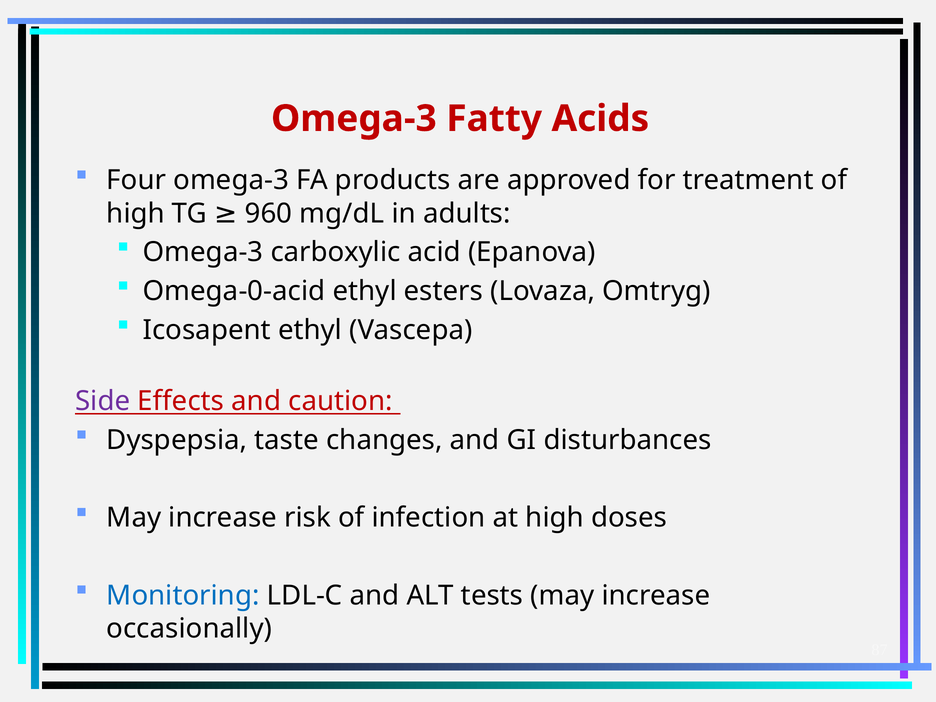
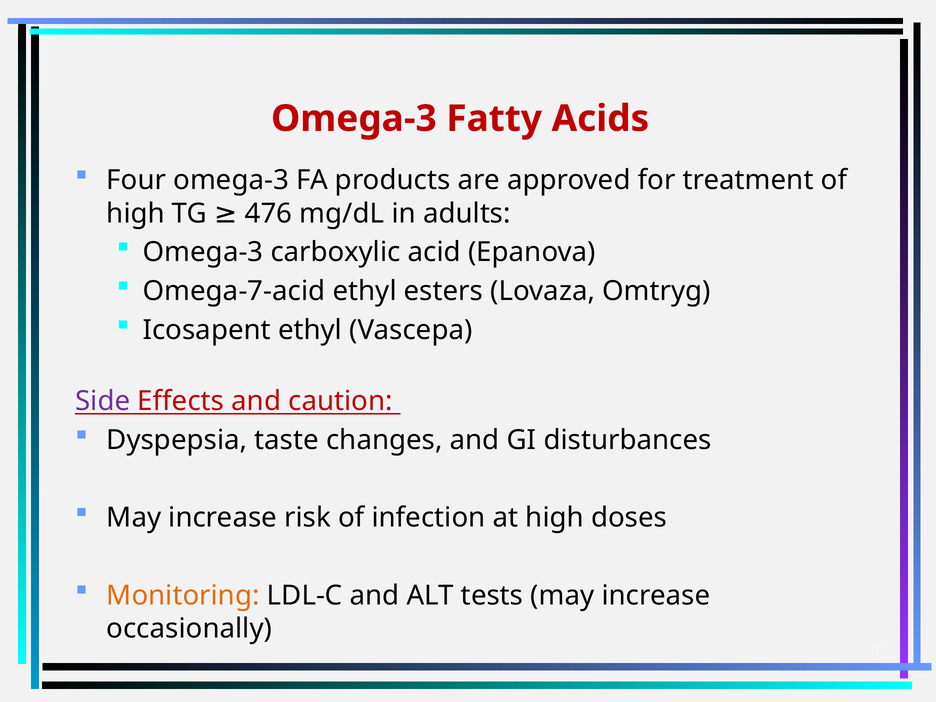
960: 960 -> 476 (268, 213)
Omega-0-acid: Omega-0-acid -> Omega-7-acid (234, 291)
Monitoring colour: blue -> orange (183, 595)
